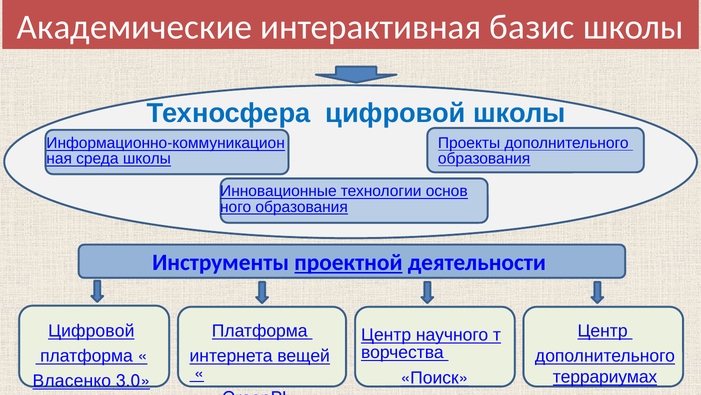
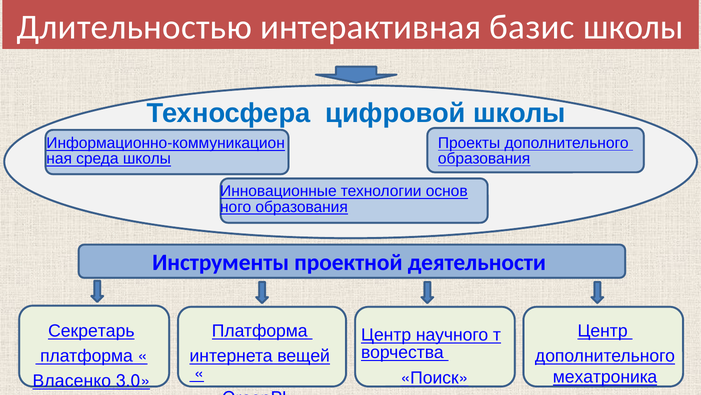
Академические: Академические -> Длительностью (134, 27)
проектной underline: present -> none (348, 262)
Цифровой: Цифровой -> Секретарь (91, 330)
террариумах: террариумах -> мехатроника (605, 376)
